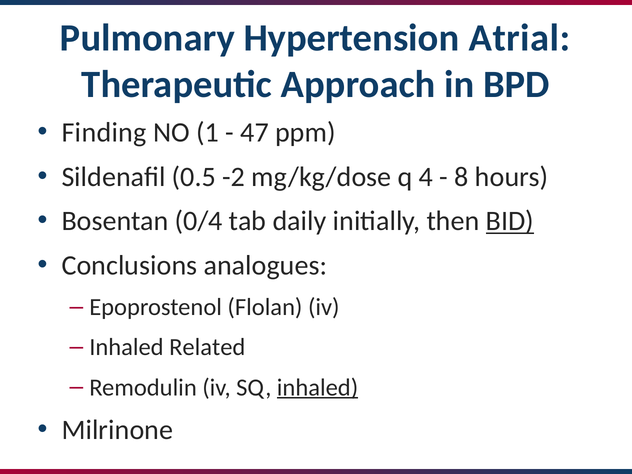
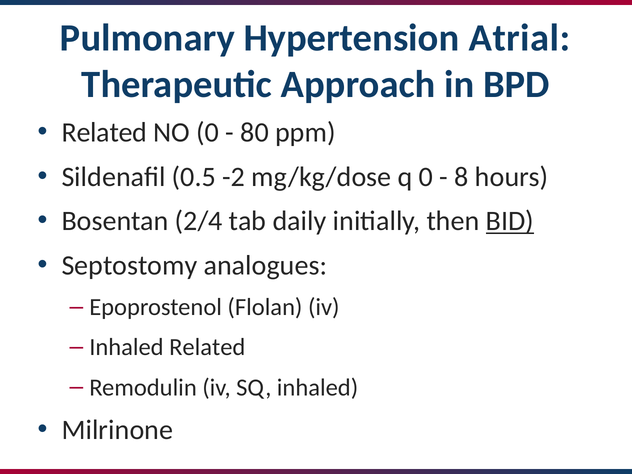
Finding: Finding -> Related (104, 133)
NO 1: 1 -> 0 (208, 133)
47: 47 -> 80 (255, 133)
q 4: 4 -> 0 (426, 177)
0/4: 0/4 -> 2/4 (199, 221)
Conclusions: Conclusions -> Septostomy (129, 265)
inhaled underline: present -> none (318, 387)
